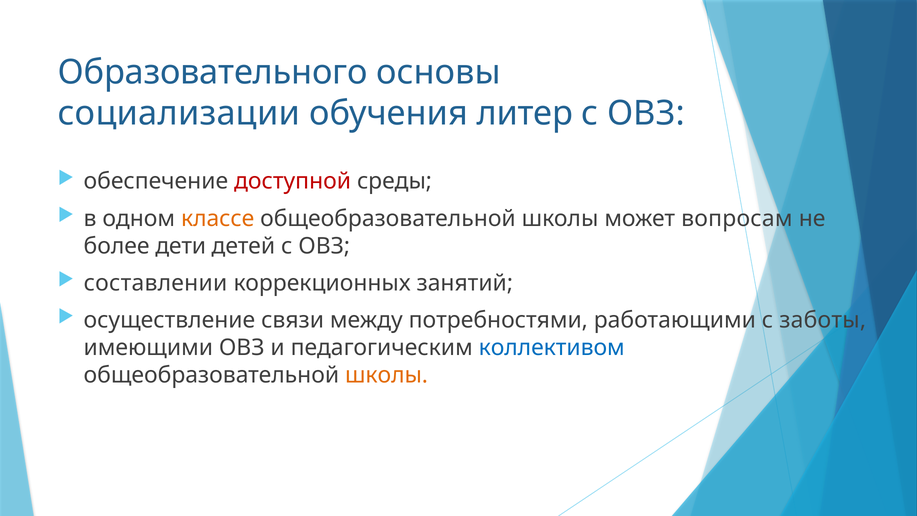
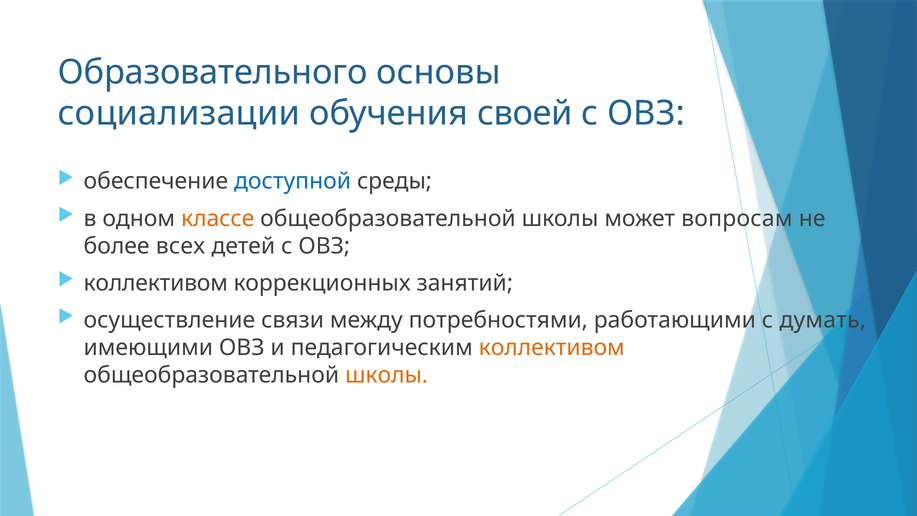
литер: литер -> своей (525, 114)
доступной colour: red -> blue (293, 181)
дети: дети -> всех (180, 246)
составлении: составлении -> коллективом (156, 283)
заботы: заботы -> думать (823, 320)
коллективом colour: blue -> orange (552, 348)
